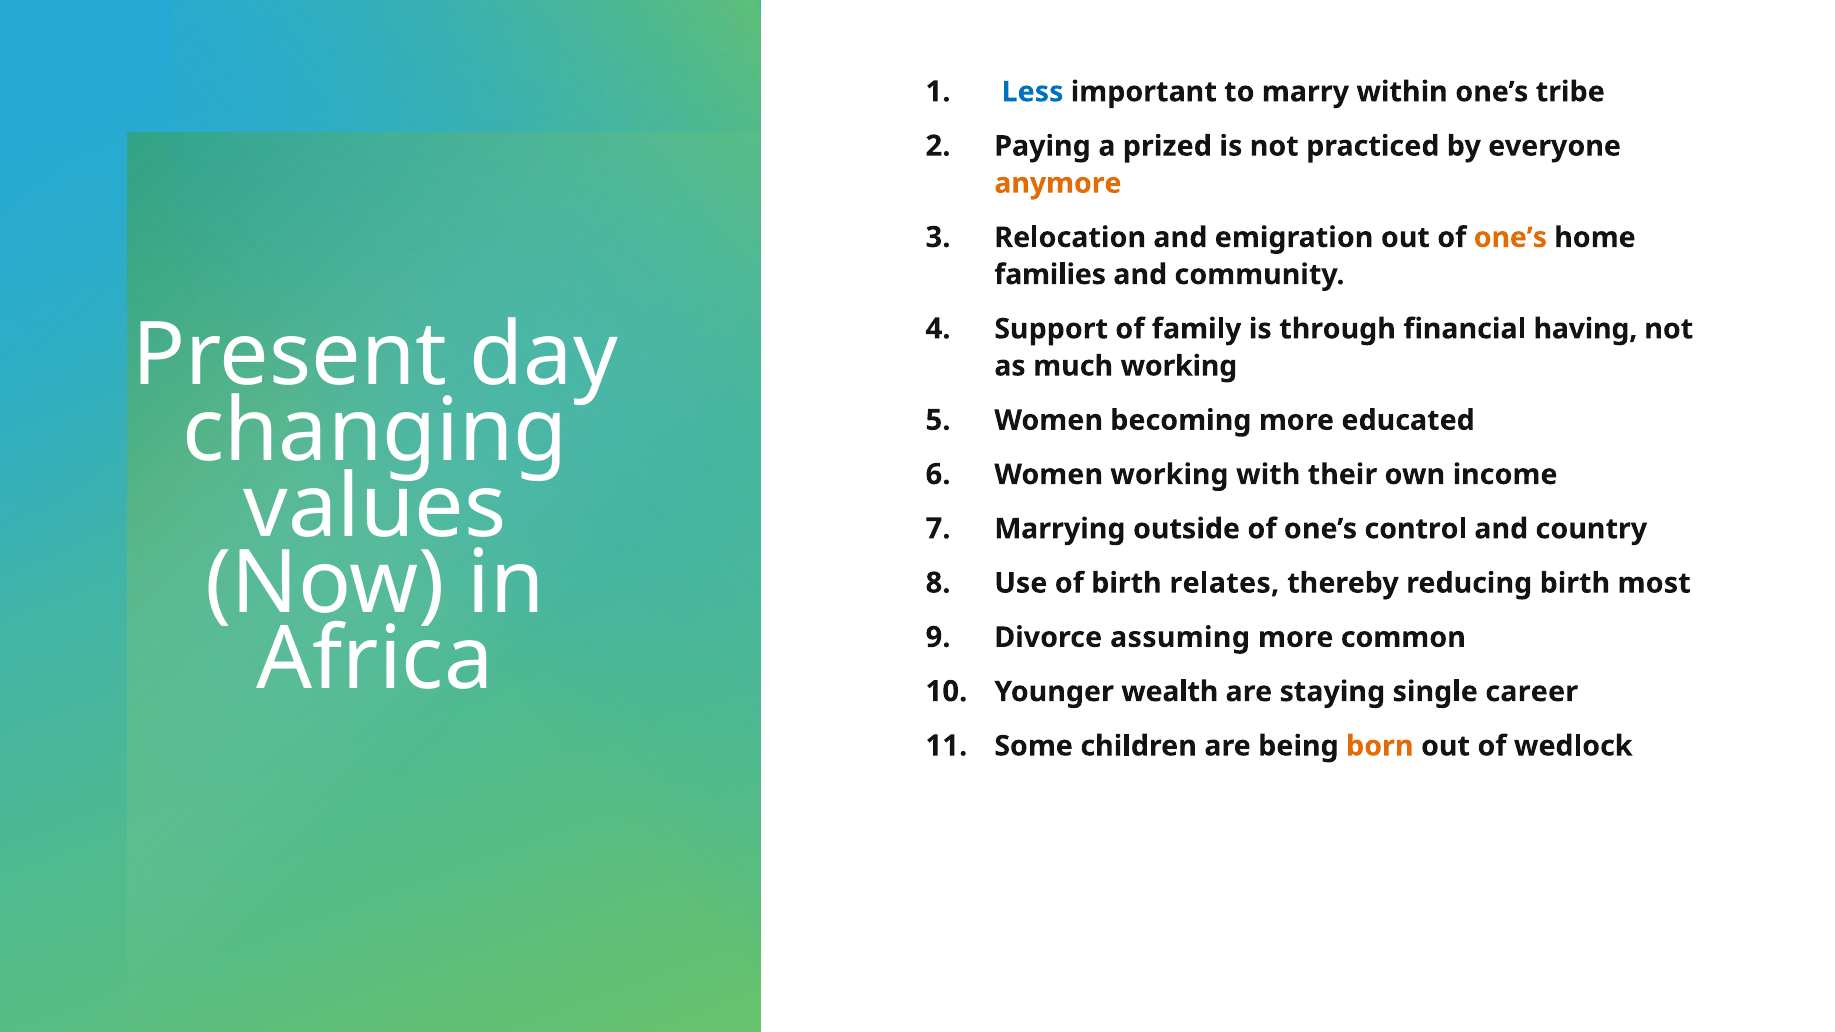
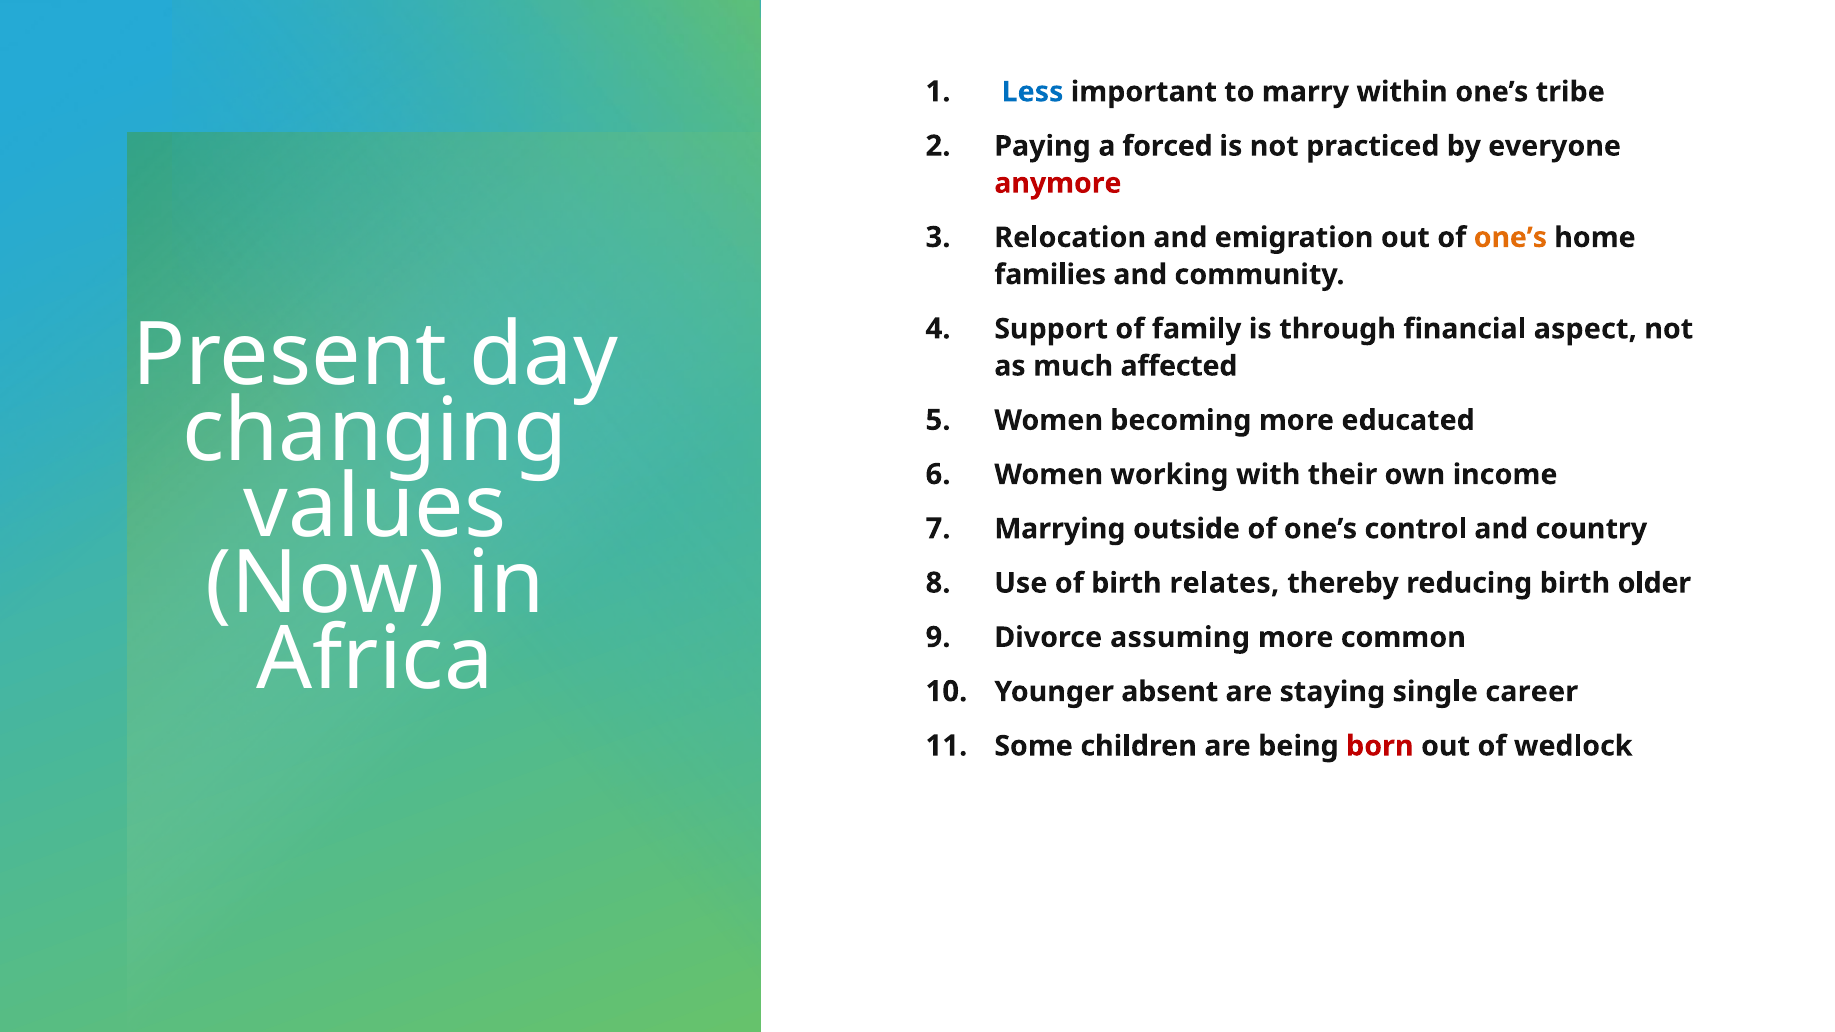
prized: prized -> forced (1168, 146)
anymore colour: orange -> red (1058, 183)
having: having -> aspect (1585, 329)
much working: working -> affected (1179, 366)
most: most -> older (1654, 583)
wealth: wealth -> absent (1170, 692)
born colour: orange -> red (1380, 746)
